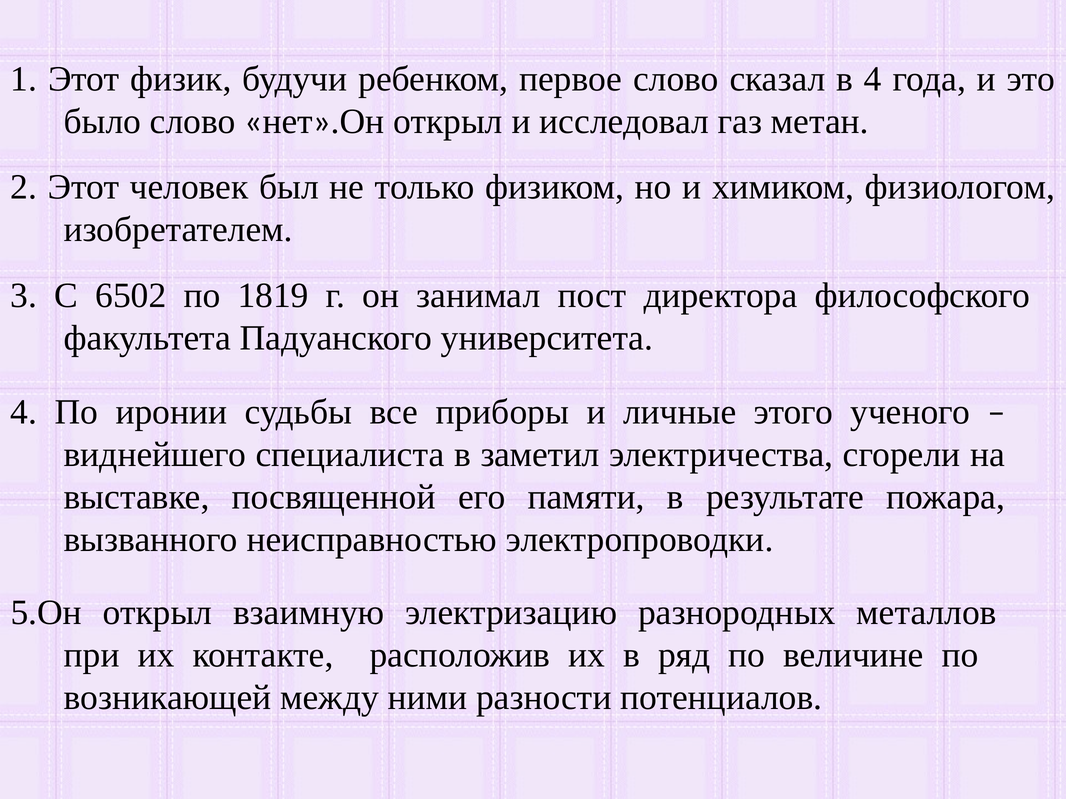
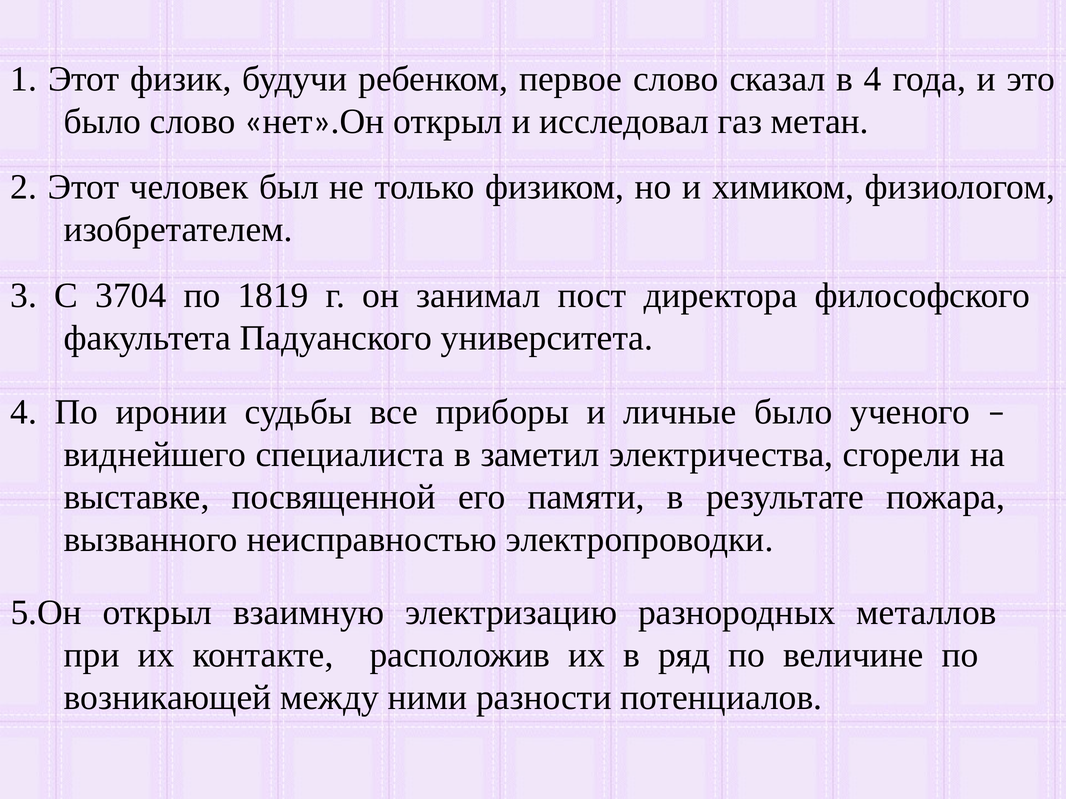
6502: 6502 -> 3704 (131, 296)
личные этого: этого -> было (793, 412)
